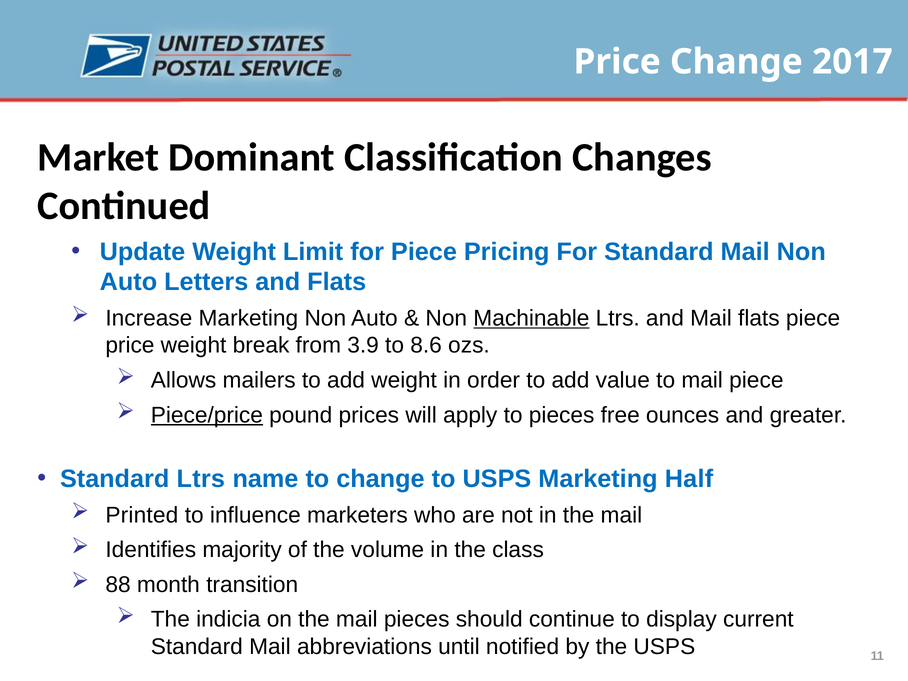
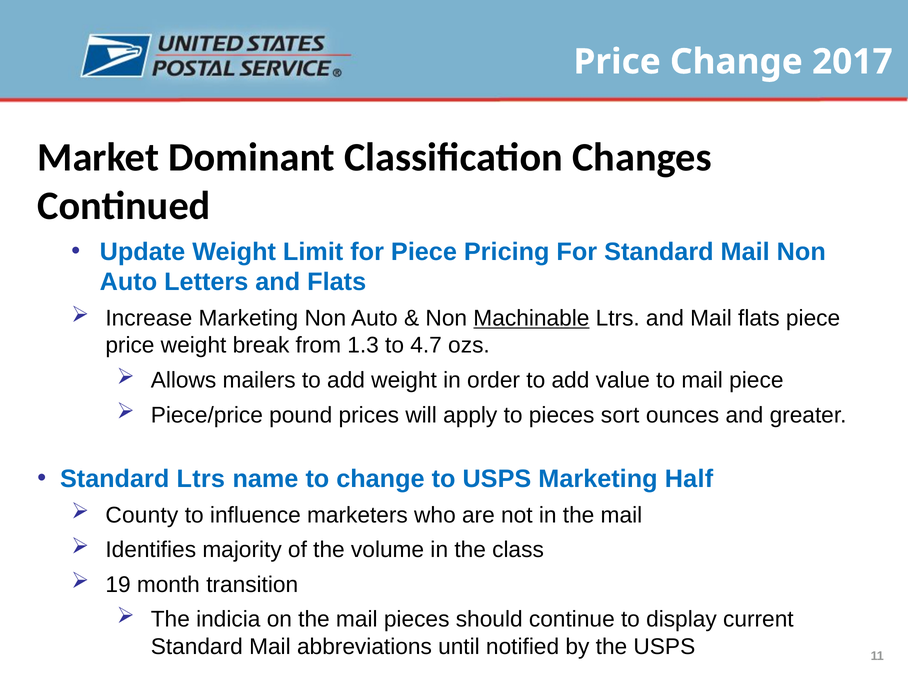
3.9: 3.9 -> 1.3 (363, 345)
8.6: 8.6 -> 4.7 (426, 345)
Piece/price underline: present -> none (207, 415)
free: free -> sort (620, 415)
Printed: Printed -> County (142, 515)
88: 88 -> 19 (118, 585)
